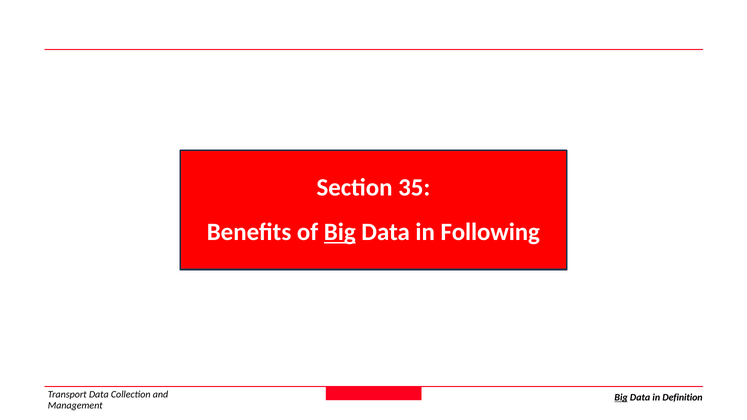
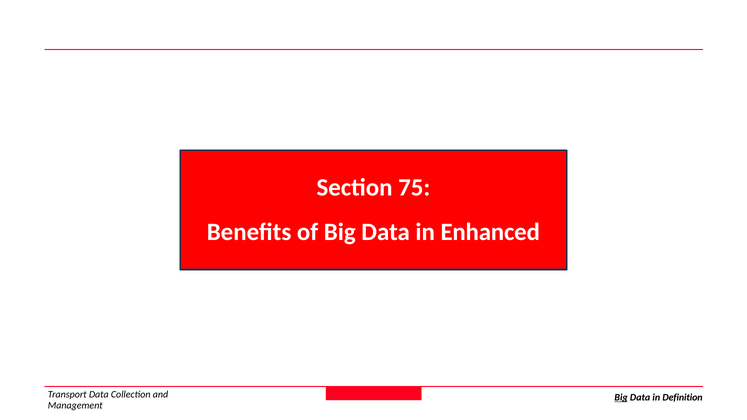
35: 35 -> 75 (414, 188)
Big underline: present -> none (340, 232)
Following: Following -> Enhanced (490, 232)
